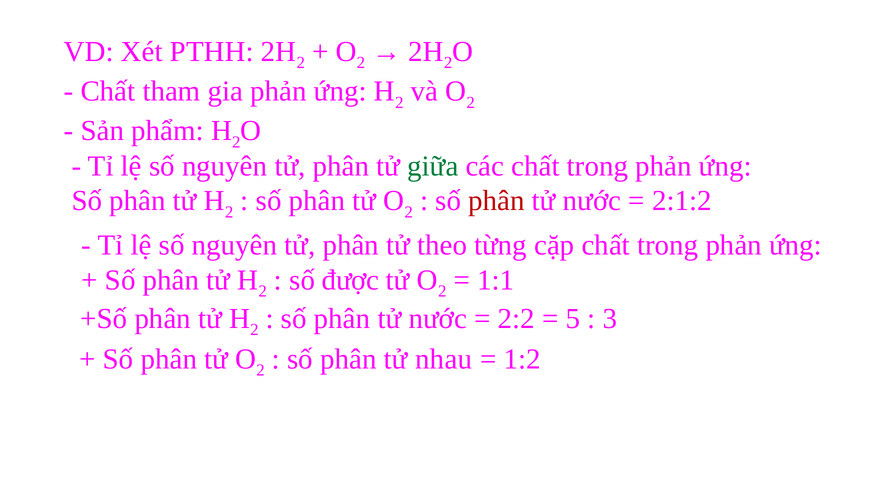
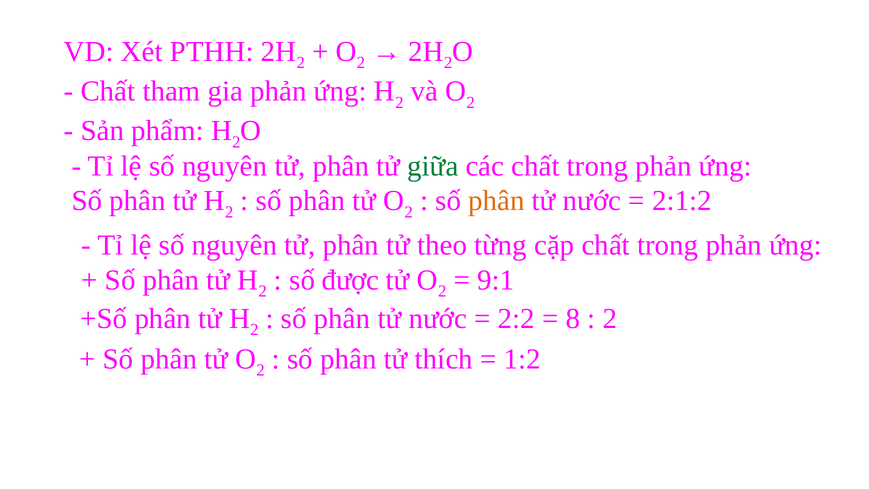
phân colour: red -> orange (496, 201)
1:1: 1:1 -> 9:1 (496, 280)
5: 5 -> 8 (573, 319)
3: 3 -> 2 (610, 319)
nhau: nhau -> thích (444, 359)
